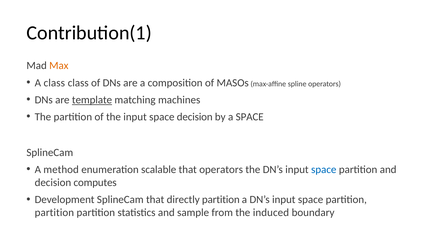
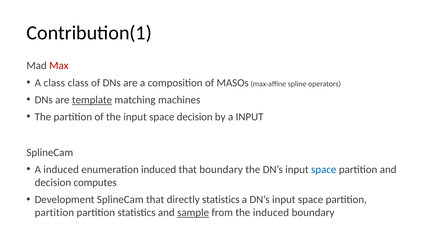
Max colour: orange -> red (59, 66)
a SPACE: SPACE -> INPUT (250, 117)
A method: method -> induced (61, 169)
enumeration scalable: scalable -> induced (159, 169)
that operators: operators -> boundary (221, 169)
directly partition: partition -> statistics (221, 199)
sample underline: none -> present (193, 212)
